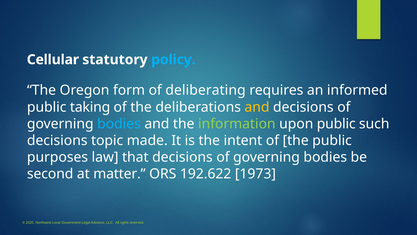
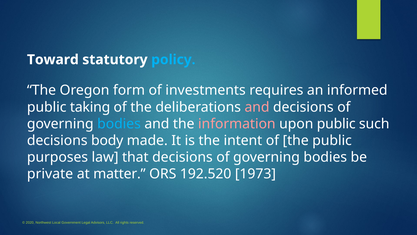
Cellular: Cellular -> Toward (53, 60)
deliberating: deliberating -> investments (206, 90)
and colour: yellow -> pink (257, 107)
information colour: light green -> pink (237, 124)
topic: topic -> body (107, 140)
second: second -> private (50, 174)
192.622: 192.622 -> 192.520 (206, 174)
